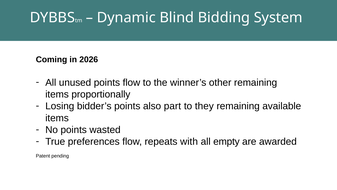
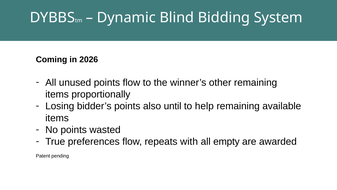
part: part -> until (173, 106)
they: they -> help (204, 106)
